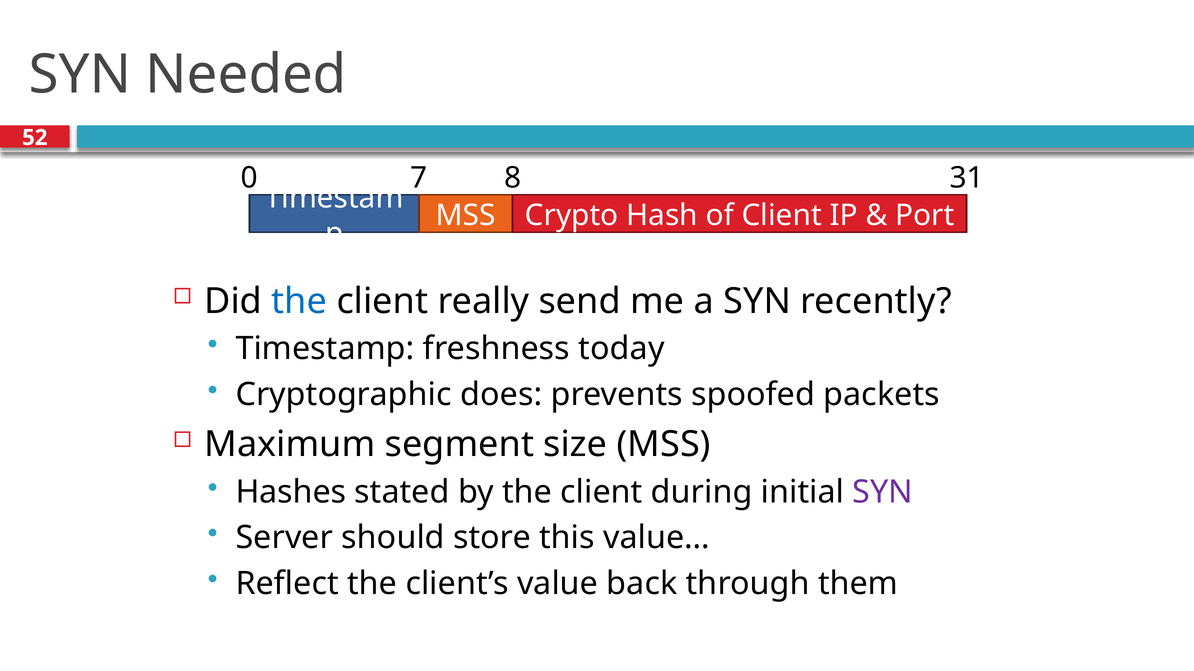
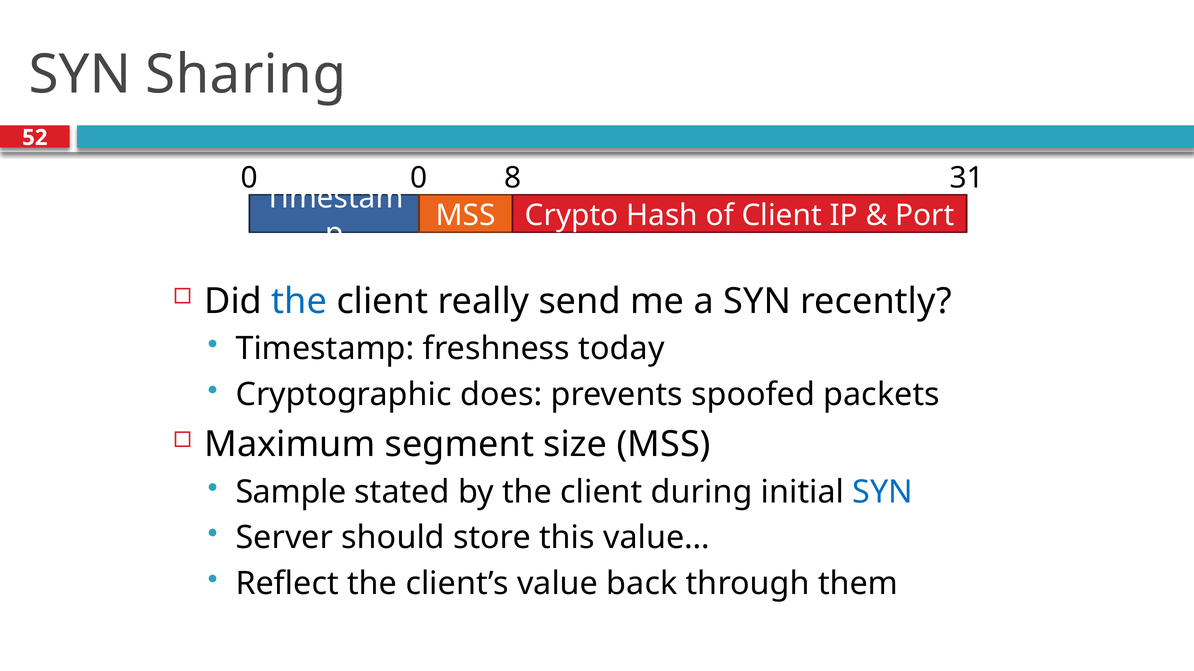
Needed: Needed -> Sharing (246, 75)
0 7: 7 -> 0 (419, 178)
Hashes: Hashes -> Sample (291, 493)
SYN colour: purple -> blue (883, 493)
